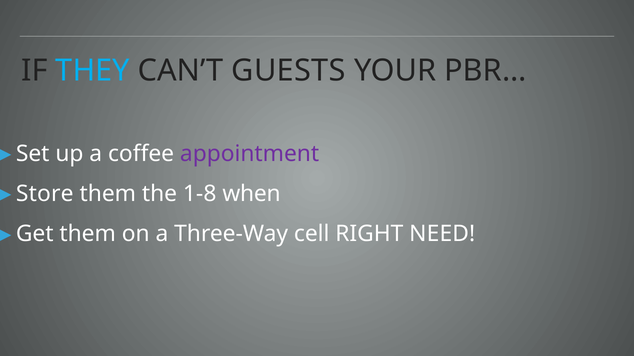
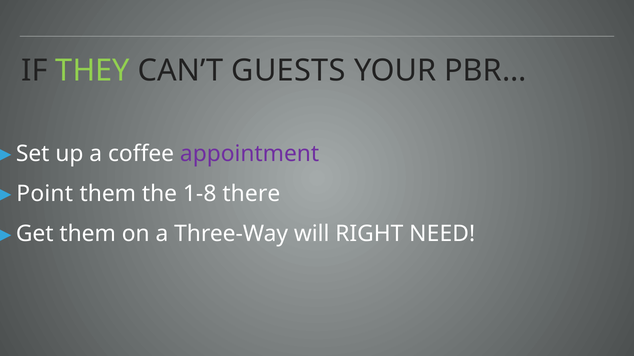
THEY colour: light blue -> light green (93, 71)
Store: Store -> Point (45, 194)
when: when -> there (251, 194)
cell: cell -> will (312, 234)
